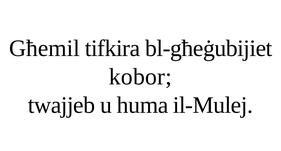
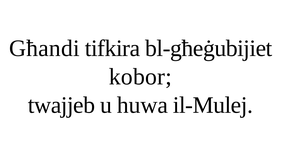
Għemil: Għemil -> Għandi (44, 49)
huma: huma -> huwa (142, 105)
